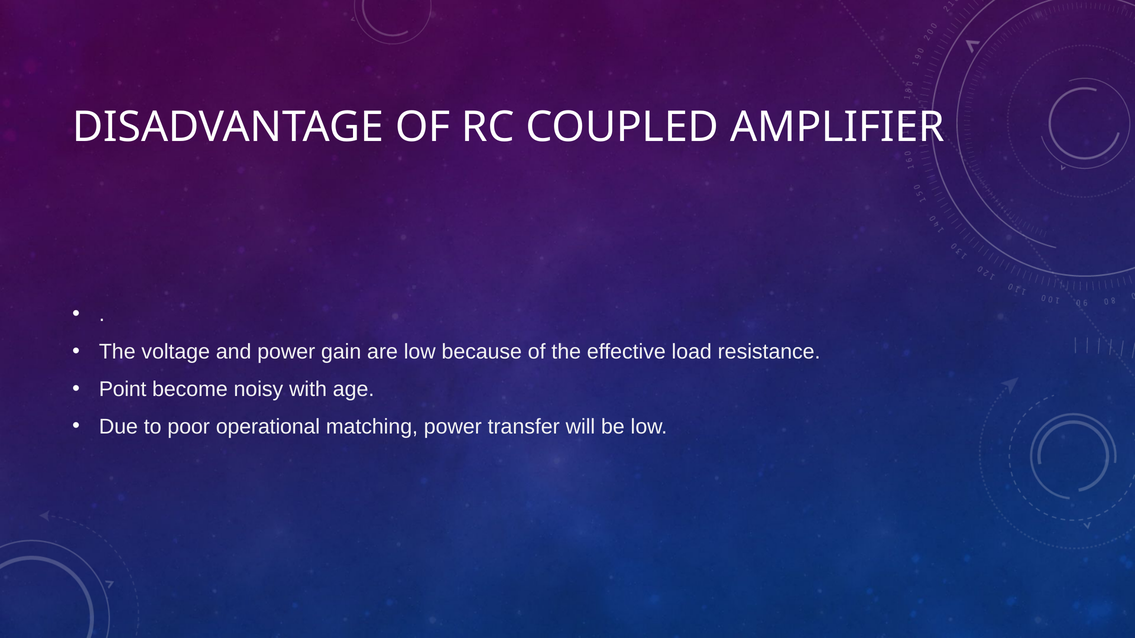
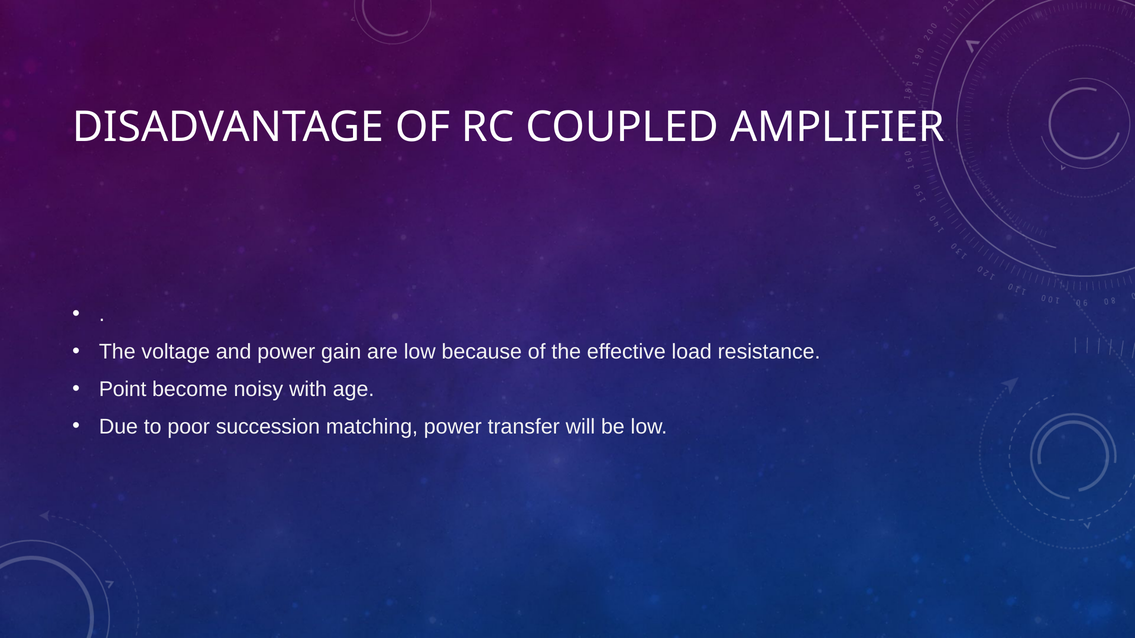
operational: operational -> succession (268, 427)
